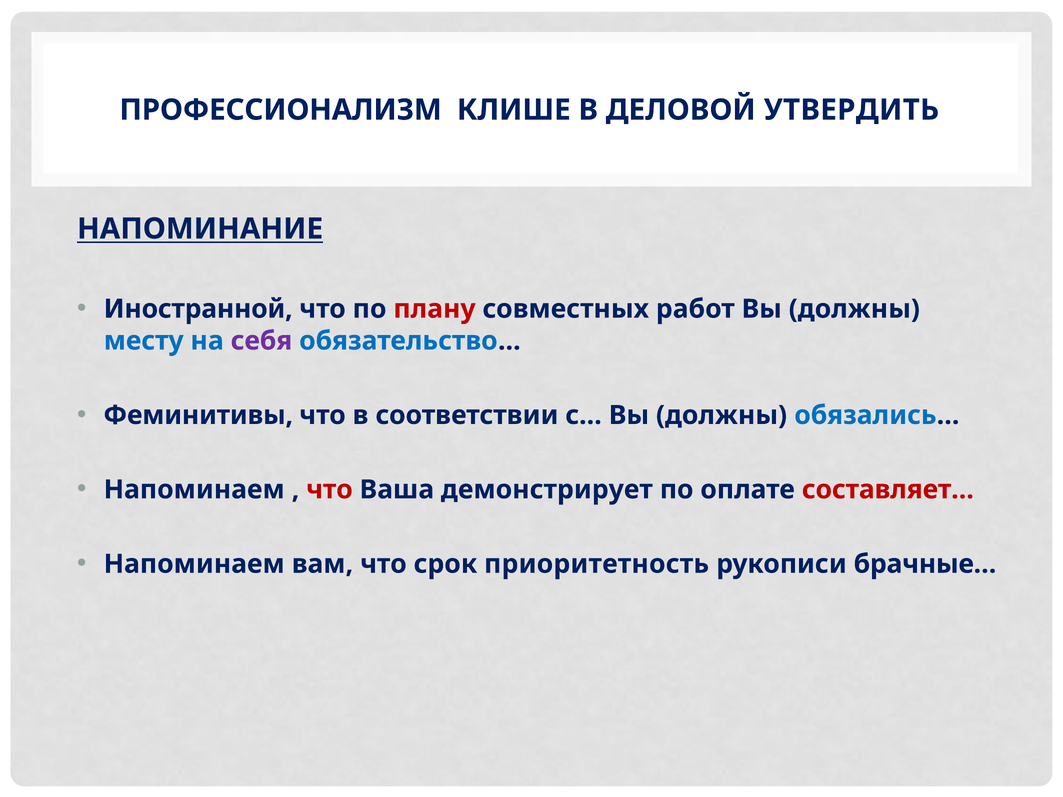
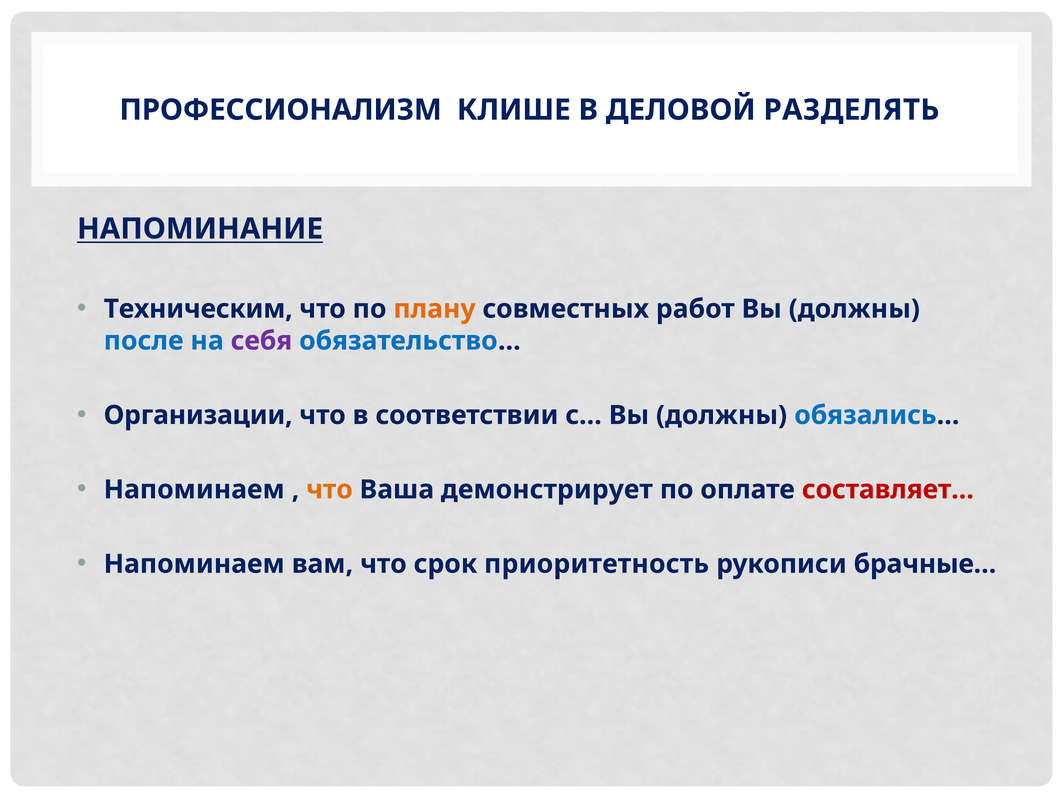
УТВЕРДИТЬ: УТВЕРДИТЬ -> РАЗДЕЛЯТЬ (851, 110)
Иностранной: Иностранной -> Техническим (198, 309)
плану colour: red -> orange (434, 309)
месту: месту -> после (144, 341)
Феминитивы: Феминитивы -> Организации (198, 415)
что colour: red -> orange (329, 490)
